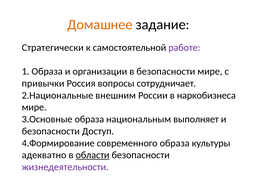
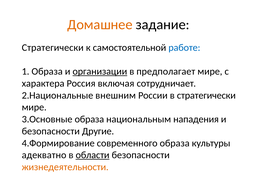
работе colour: purple -> blue (184, 48)
организации underline: none -> present (100, 72)
в безопасности: безопасности -> предполагает (166, 72)
привычки: привычки -> характера (43, 84)
вопросы: вопросы -> включая (116, 84)
в наркобизнеса: наркобизнеса -> стратегически (206, 96)
выполняет: выполняет -> нападения (196, 120)
Доступ: Доступ -> Другие (98, 132)
жизнедеятельности colour: purple -> orange (65, 168)
